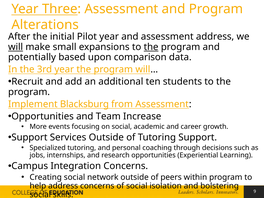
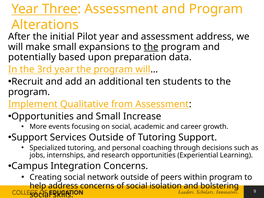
will underline: present -> none (16, 47)
comparison: comparison -> preparation (140, 57)
Blacksburg: Blacksburg -> Qualitative (84, 104)
and Team: Team -> Small (108, 116)
